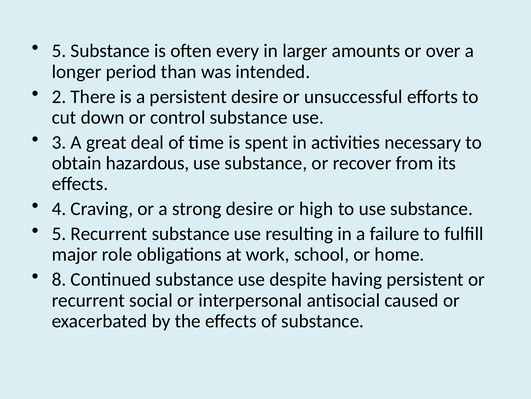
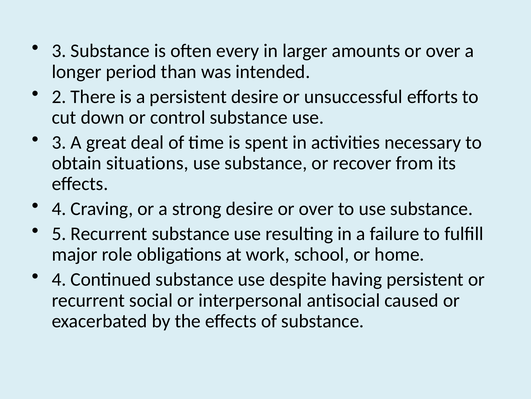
5: 5 -> 3 (59, 51)
hazardous: hazardous -> situations (147, 163)
desire or high: high -> over (316, 208)
8: 8 -> 4 (59, 279)
